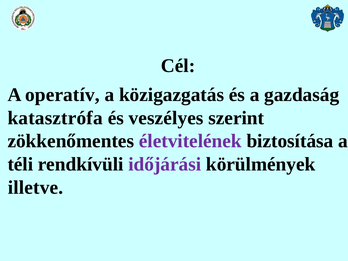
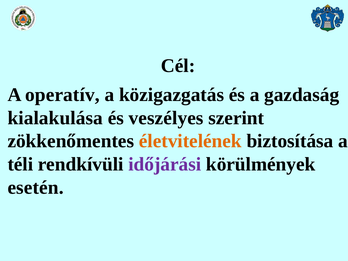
katasztrófa: katasztrófa -> kialakulása (55, 118)
életvitelének colour: purple -> orange (190, 141)
illetve: illetve -> esetén (36, 187)
